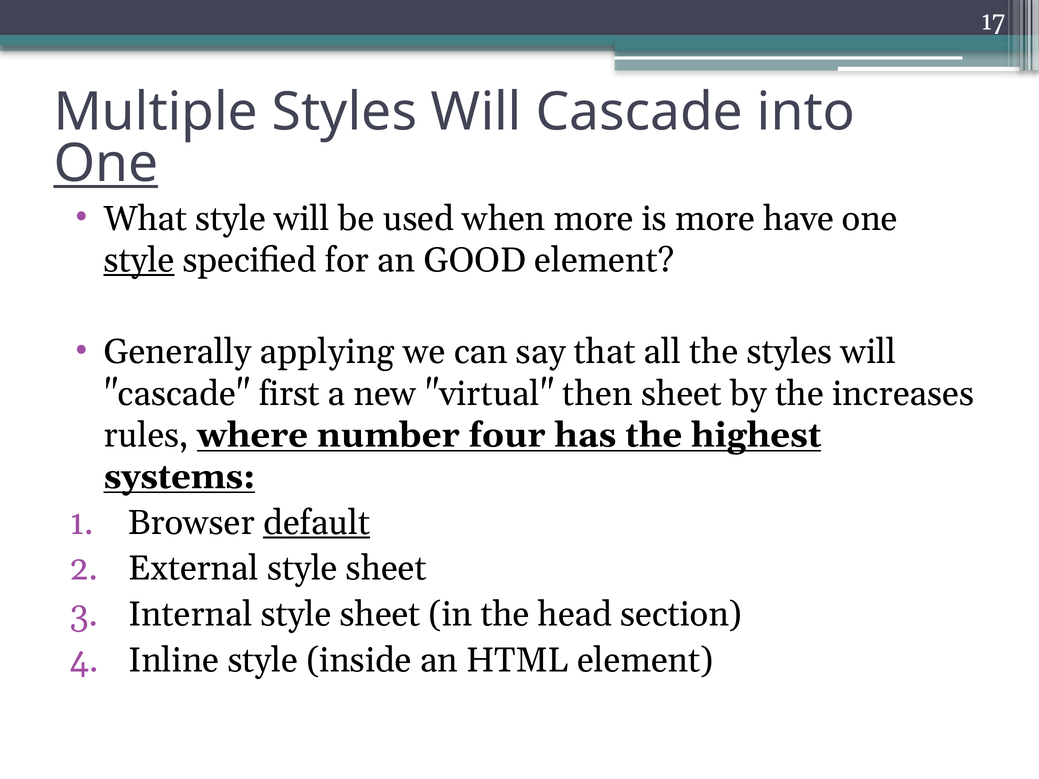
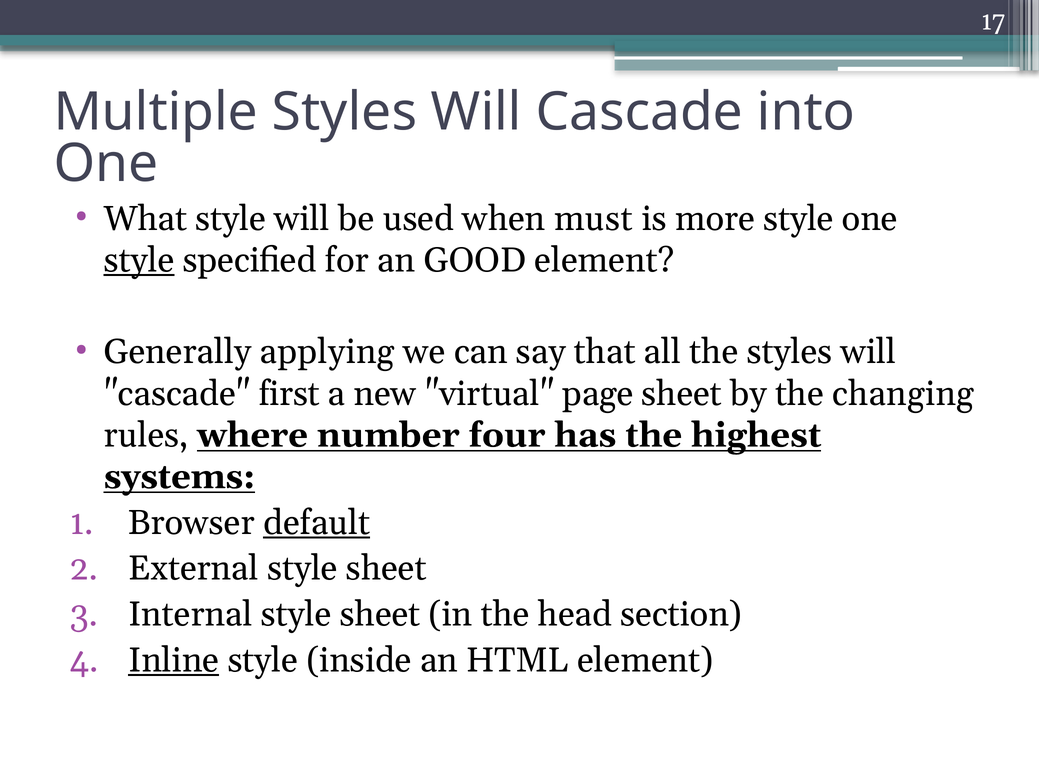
One underline: present -> none (106, 163)
when more: more -> must (593, 219)
more have: have -> style (799, 219)
then: then -> page (598, 394)
increases: increases -> changing (903, 394)
Inline underline: none -> present (174, 660)
